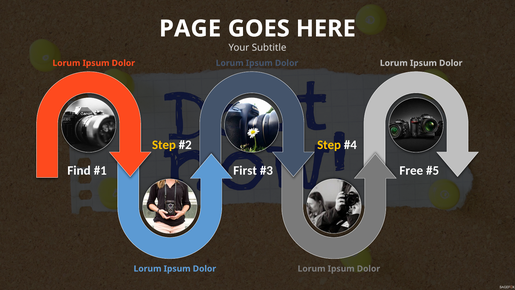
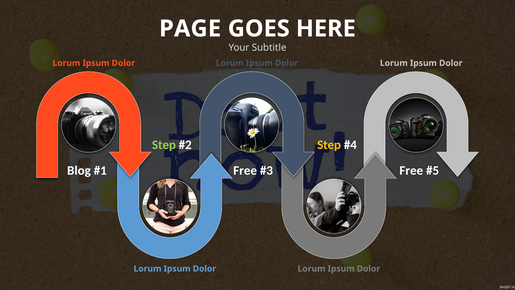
Step colour: yellow -> light green (164, 145)
Find: Find -> Blog (79, 170)
First: First -> Free (245, 170)
